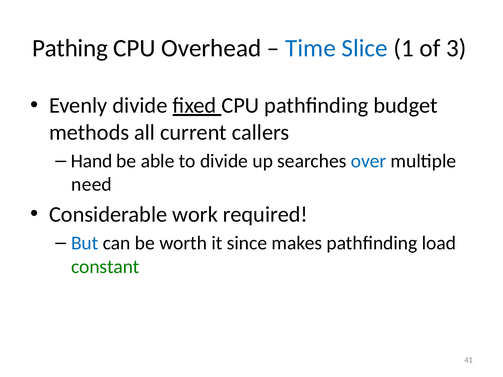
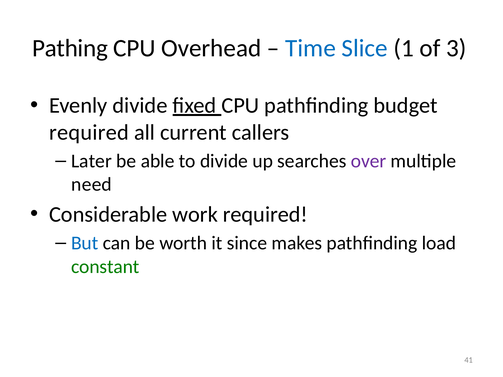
methods: methods -> required (89, 132)
Hand: Hand -> Later (91, 161)
over colour: blue -> purple (369, 161)
